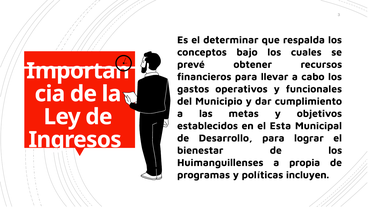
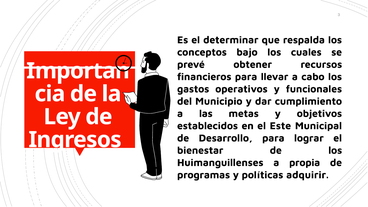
Esta: Esta -> Este (280, 126)
incluyen: incluyen -> adquirir (307, 175)
